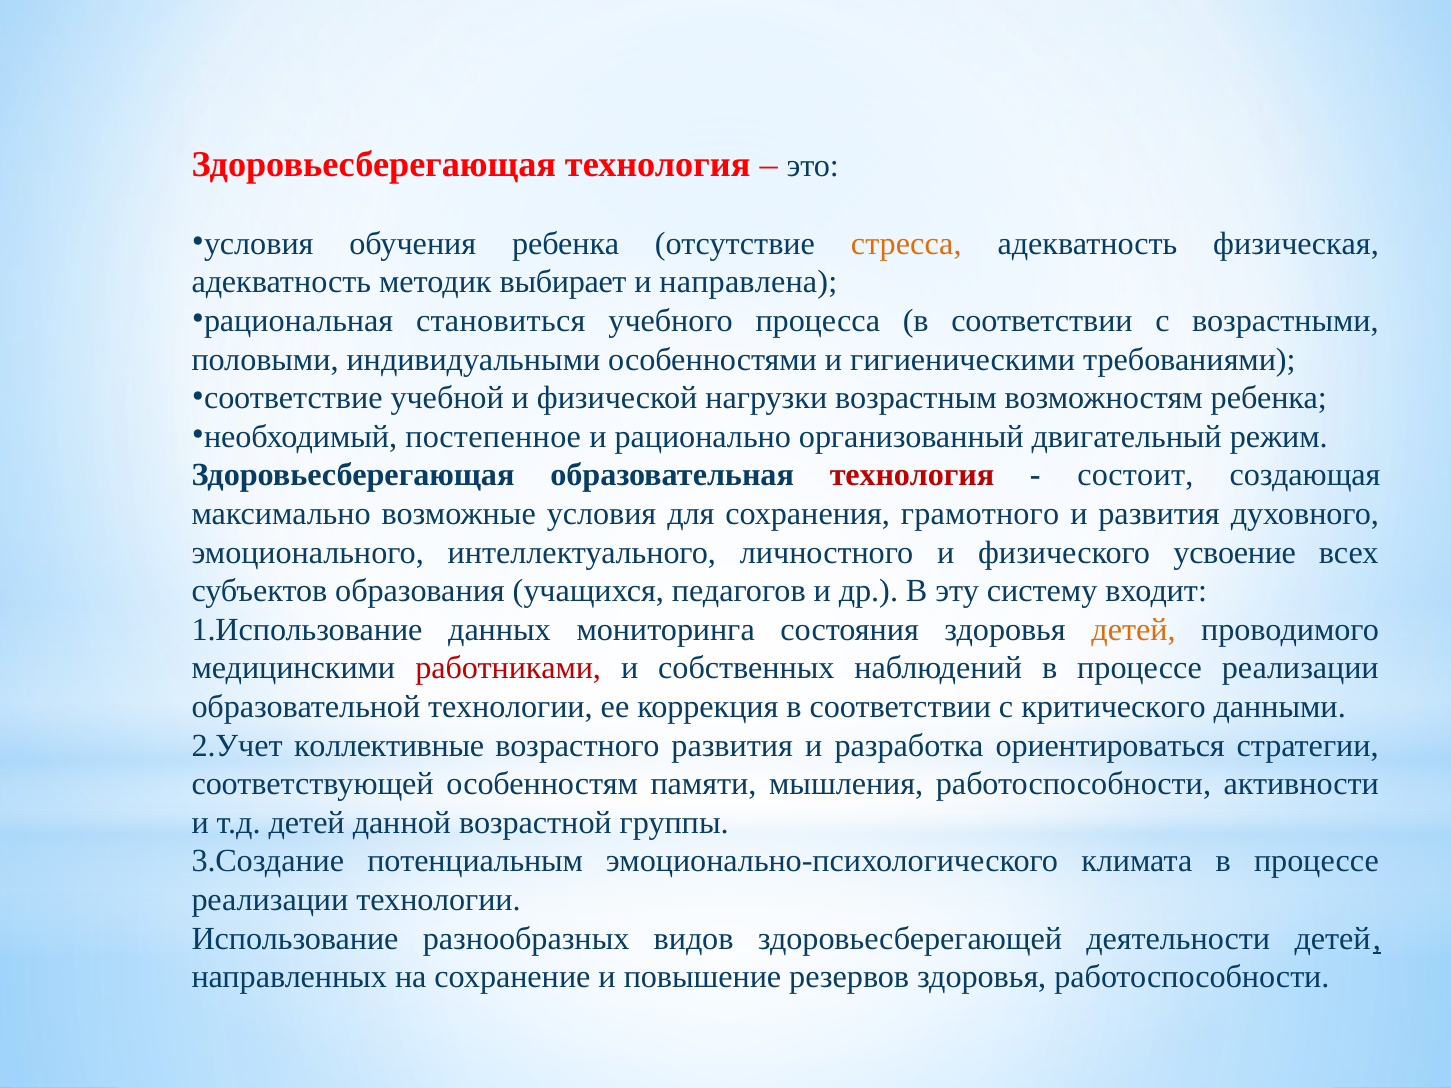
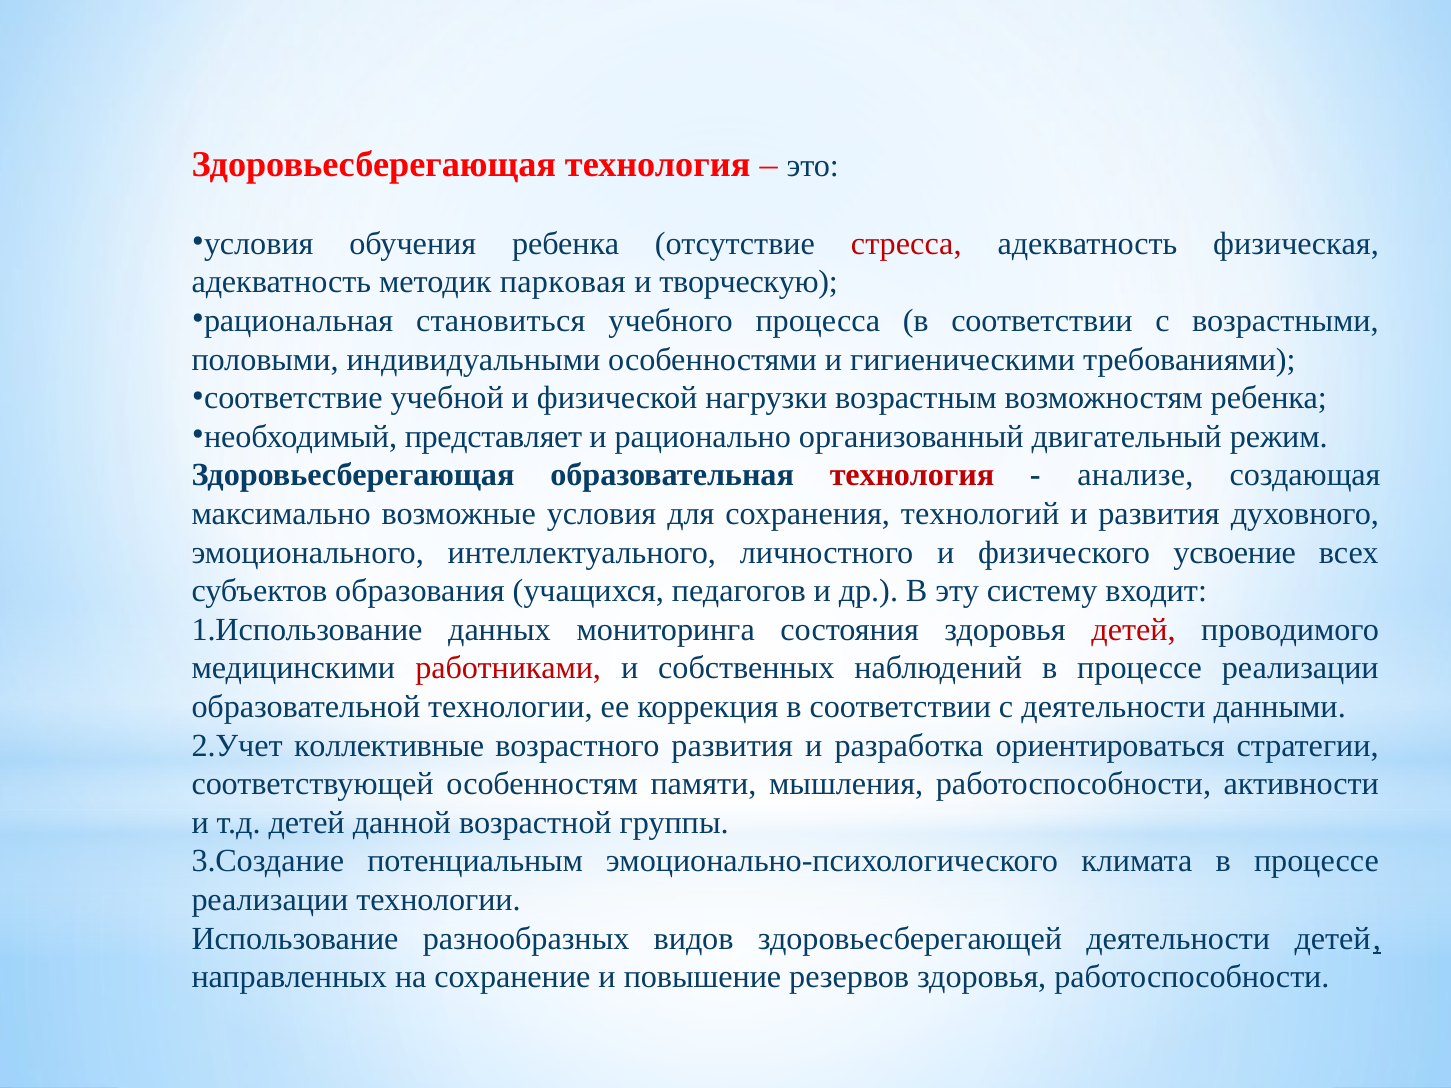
стресса colour: orange -> red (906, 244)
выбирает: выбирает -> парковая (563, 282)
направлена: направлена -> творческую (749, 282)
постепенное: постепенное -> представляет (494, 437)
состоит: состоит -> анализе (1135, 475)
грамотного: грамотного -> технологий (980, 514)
детей colour: orange -> red (1134, 630)
с критического: критического -> деятельности (1113, 707)
